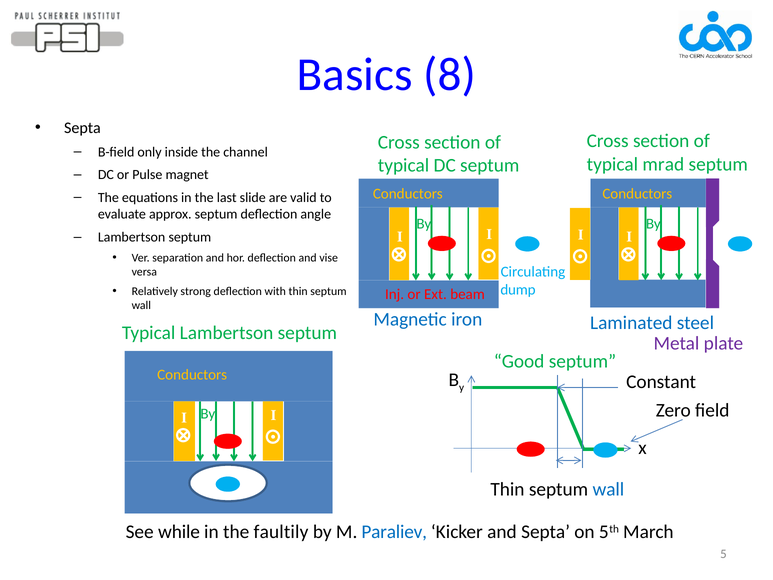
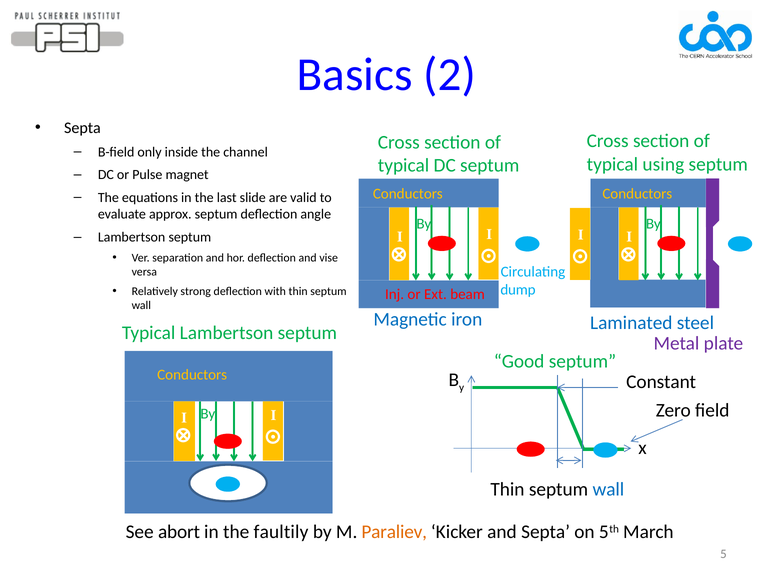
8: 8 -> 2 (450, 75)
mrad: mrad -> using (663, 164)
while: while -> abort (179, 532)
Paraliev colour: blue -> orange (394, 532)
